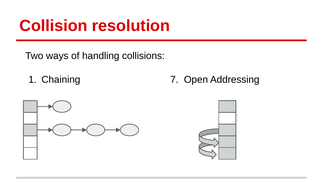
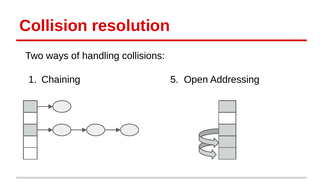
7: 7 -> 5 (174, 79)
